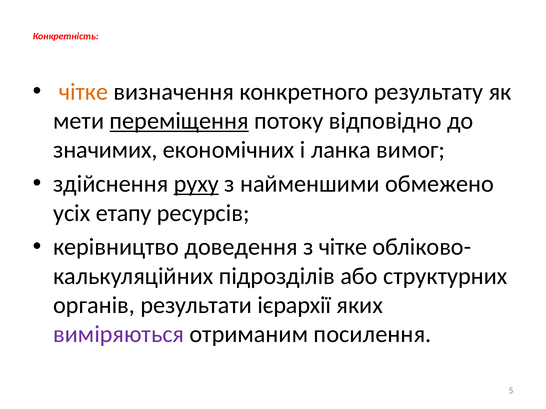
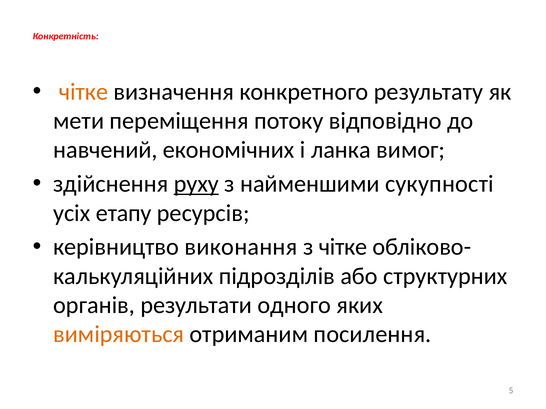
переміщення underline: present -> none (179, 121)
значимих: значимих -> навчений (105, 150)
обмежено: обмежено -> сукупності (439, 184)
доведення: доведення -> виконання (241, 247)
ієрархії: ієрархії -> одного (294, 306)
виміряються colour: purple -> orange (119, 335)
